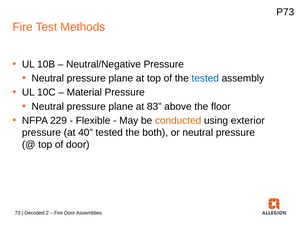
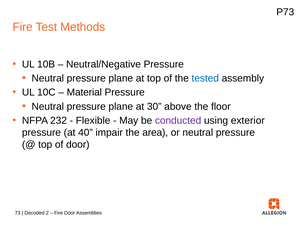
83: 83 -> 30 (154, 106)
229: 229 -> 232 (59, 120)
conducted colour: orange -> purple (178, 120)
40 tested: tested -> impair (109, 132)
both: both -> area (155, 132)
